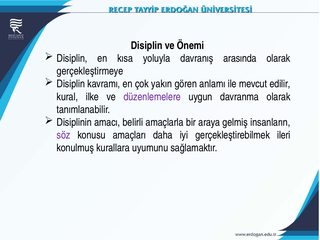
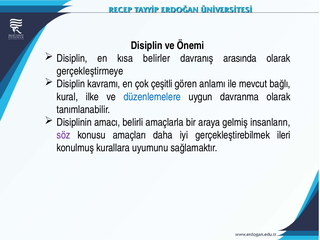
yoluyla: yoluyla -> belirler (157, 58)
yakın: yakın -> çeşitli (162, 84)
edilir: edilir -> bağlı (280, 84)
düzenlemelere colour: purple -> blue (152, 97)
